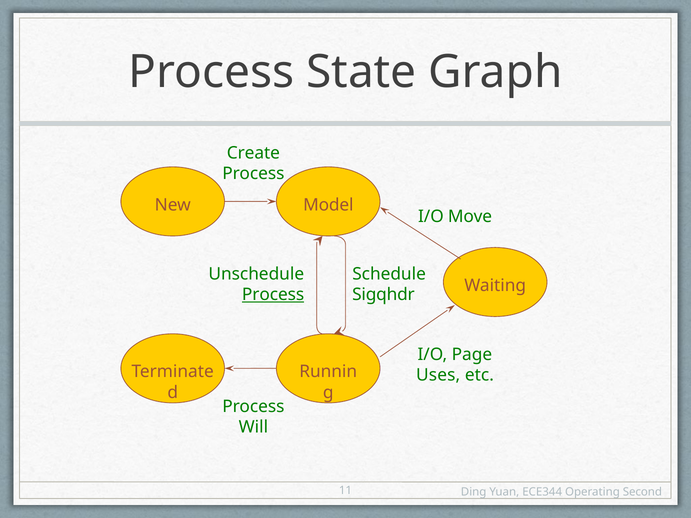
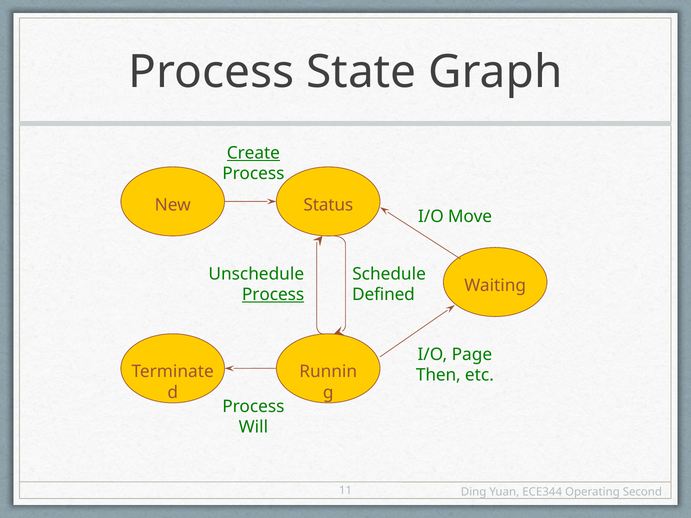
Create underline: none -> present (253, 153)
Model: Model -> Status (328, 205)
Sigqhdr: Sigqhdr -> Defined (383, 295)
Uses: Uses -> Then (438, 375)
